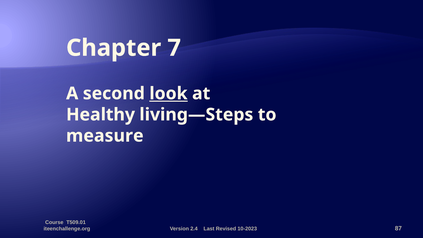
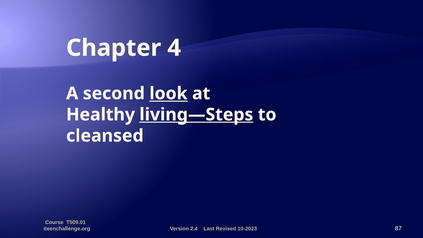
7: 7 -> 4 (174, 48)
living—Steps underline: none -> present (196, 115)
measure: measure -> cleansed (105, 136)
